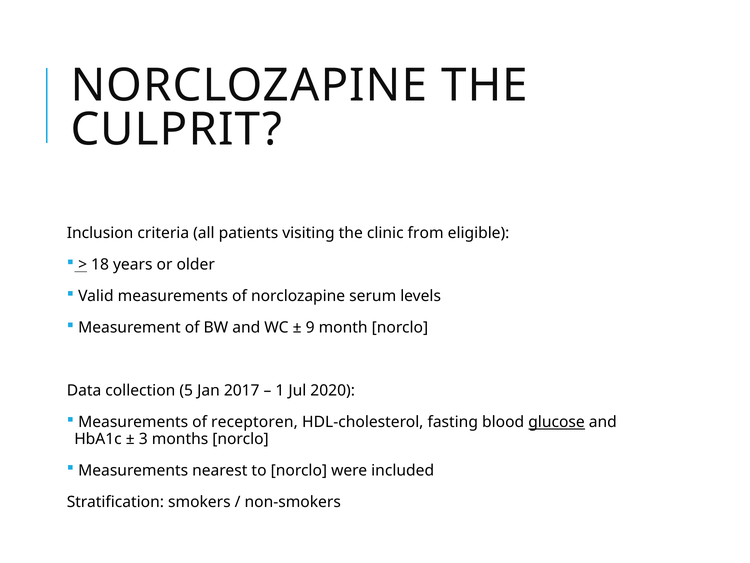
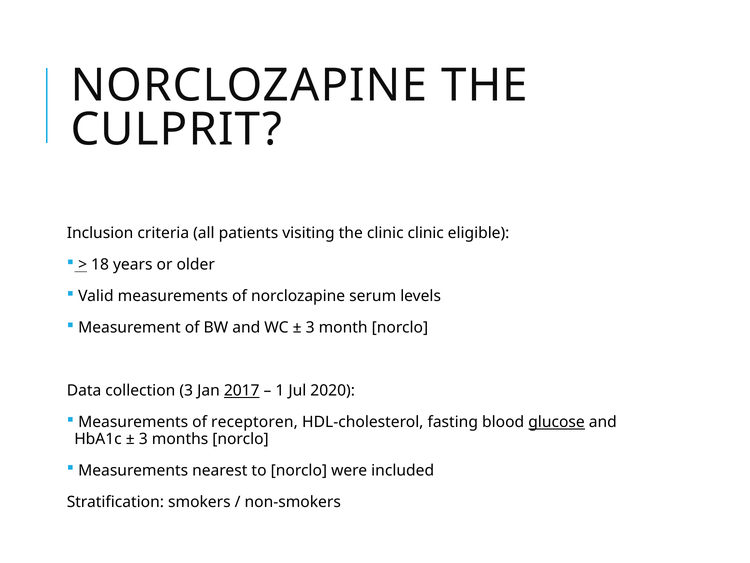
clinic from: from -> clinic (426, 233)
9: 9 -> 3 (310, 327)
collection 5: 5 -> 3 (186, 390)
2017 underline: none -> present (242, 390)
